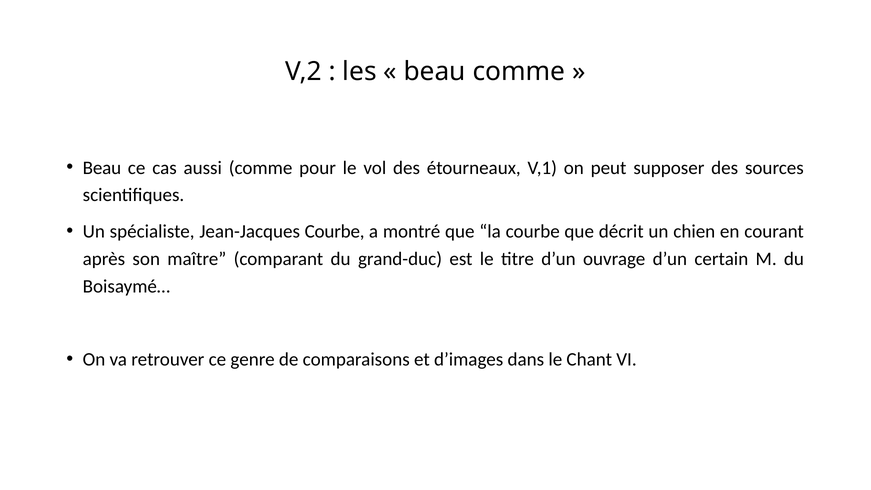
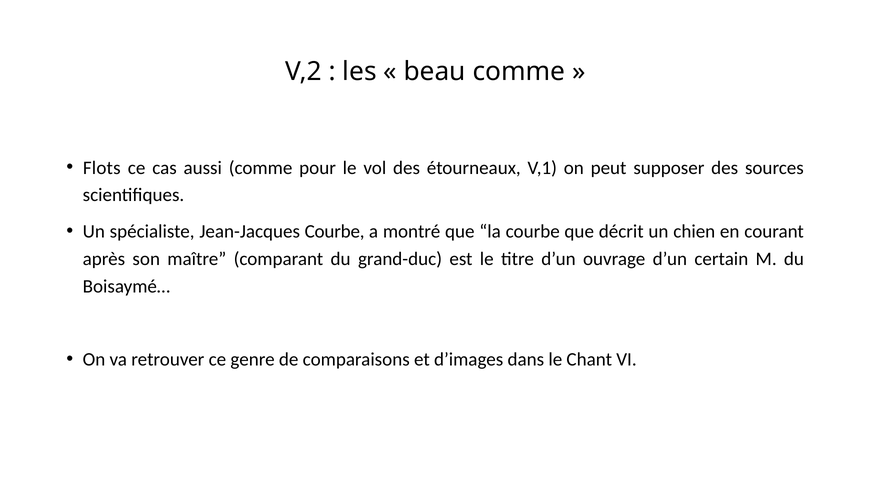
Beau: Beau -> Flots (102, 168)
